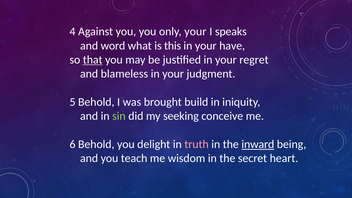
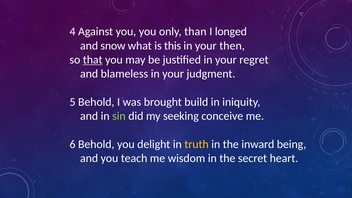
only your: your -> than (195, 32)
speaks: speaks -> longed (231, 32)
word: word -> snow (113, 46)
have: have -> then (232, 46)
truth colour: pink -> yellow (197, 144)
inward underline: present -> none (258, 144)
